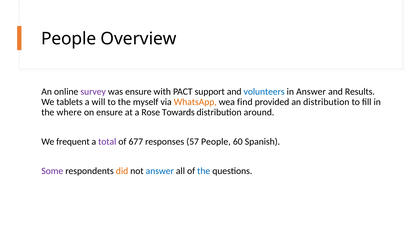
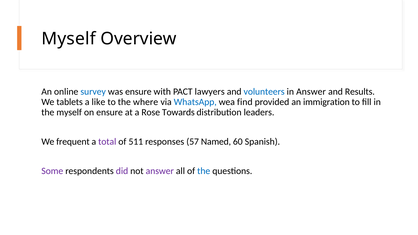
People: People -> Myself (69, 39)
survey colour: purple -> blue (93, 92)
support: support -> lawyers (210, 92)
will: will -> like (98, 102)
myself: myself -> where (146, 102)
WhatsApp colour: orange -> blue (195, 102)
an distribution: distribution -> immigration (326, 102)
the where: where -> myself (69, 112)
around: around -> leaders (259, 112)
677: 677 -> 511 (136, 142)
57 People: People -> Named (216, 142)
did colour: orange -> purple (122, 171)
answer colour: blue -> purple (160, 171)
